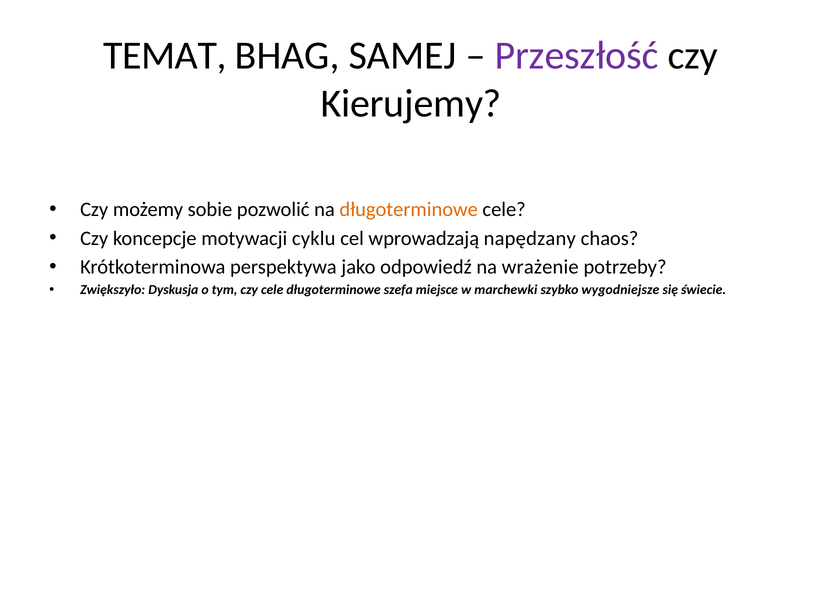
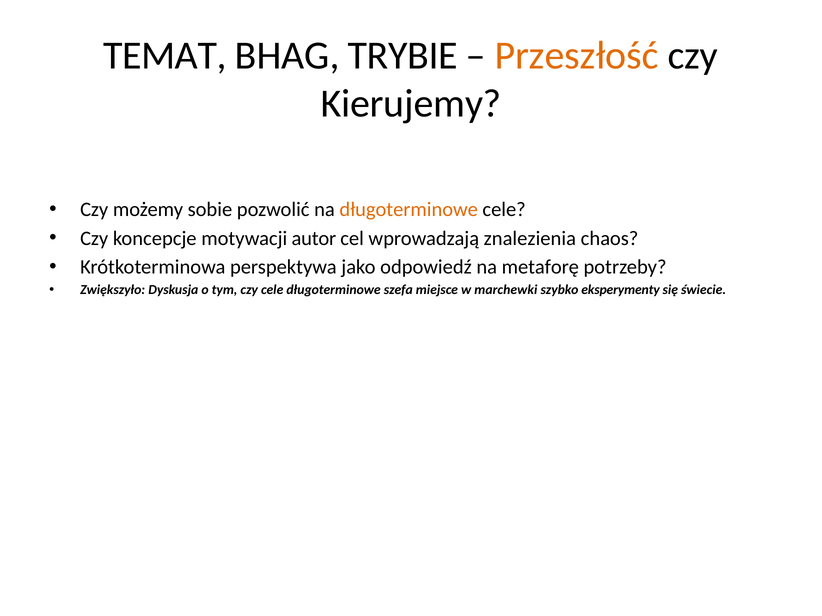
SAMEJ: SAMEJ -> TRYBIE (403, 56)
Przeszłość colour: purple -> orange (577, 56)
cyklu: cyklu -> autor (314, 238)
napędzany: napędzany -> znalezienia (530, 238)
wrażenie: wrażenie -> metaforę (540, 267)
wygodniejsze: wygodniejsze -> eksperymenty (620, 290)
